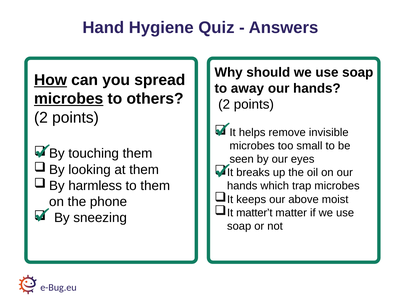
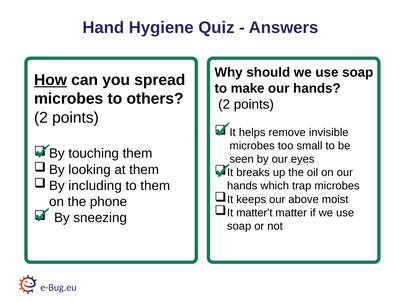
away: away -> make (248, 88)
microbes underline: present -> none (69, 99)
harmless: harmless -> including (95, 186)
